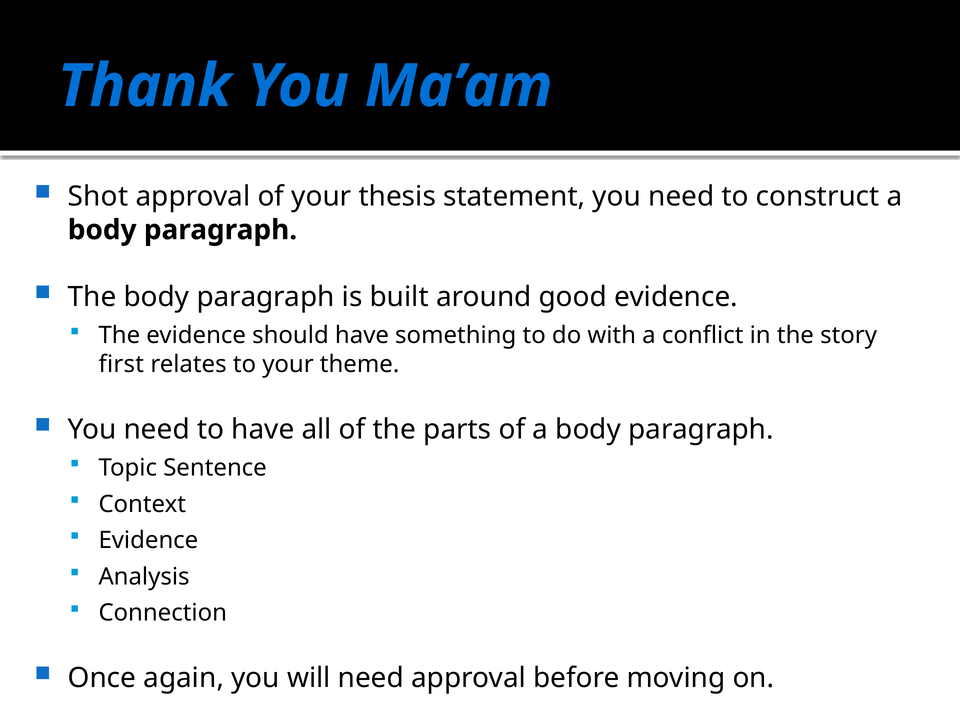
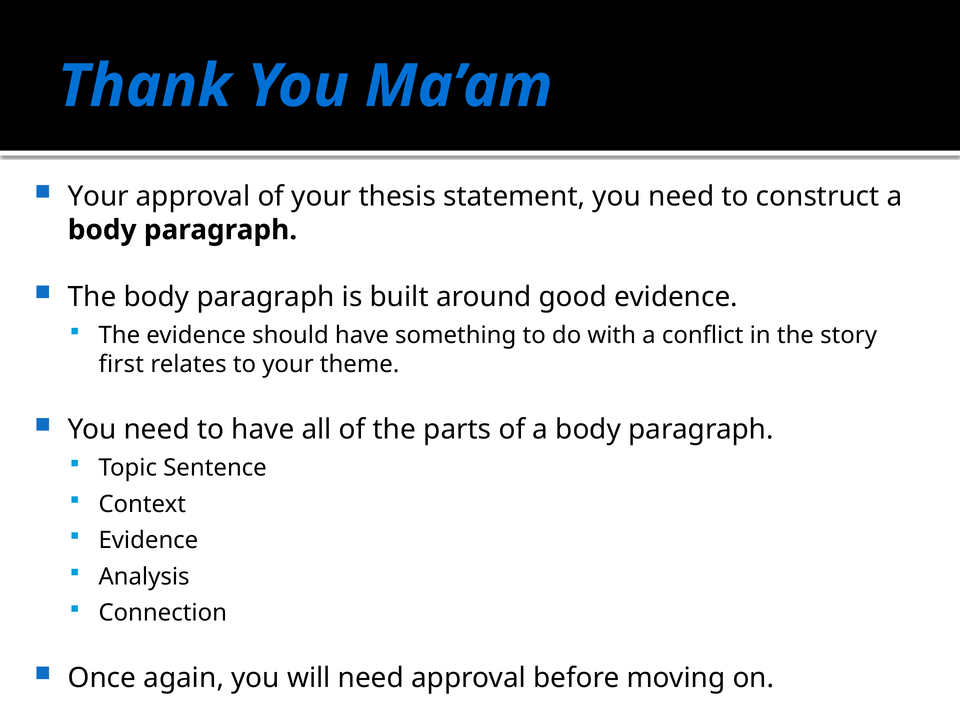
Shot: Shot -> Your (98, 196)
